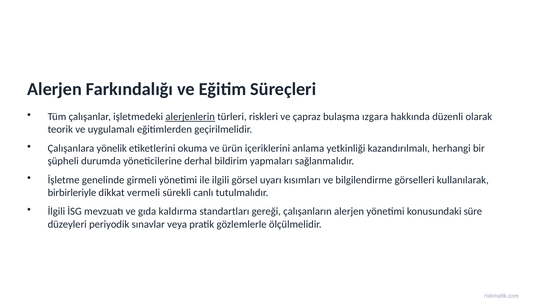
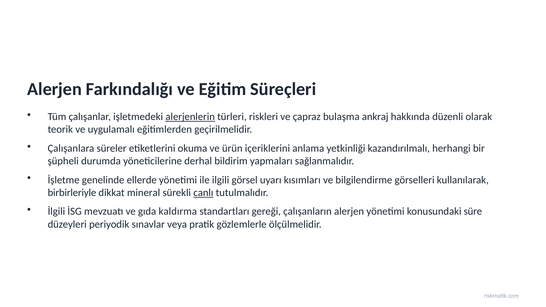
ızgara: ızgara -> ankraj (375, 117)
yönelik: yönelik -> süreler (112, 148)
girmeli: girmeli -> ellerde (142, 180)
vermeli: vermeli -> mineral (144, 193)
canlı underline: none -> present (203, 193)
